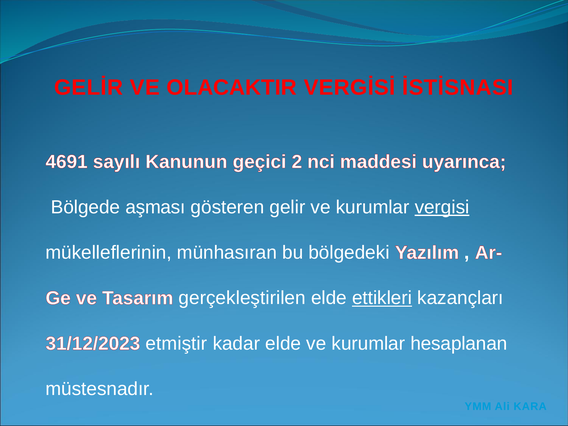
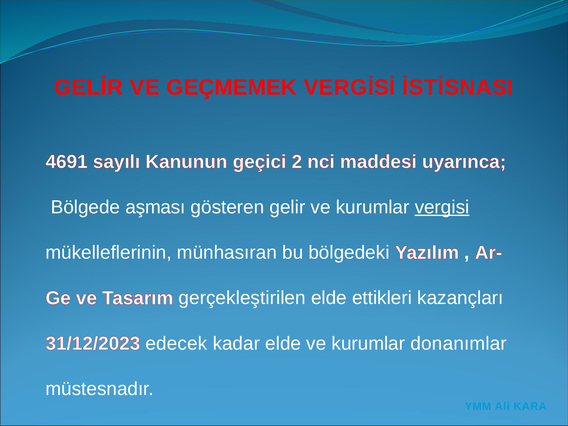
OLACAKTIR: OLACAKTIR -> GEÇMEMEK (232, 87)
ettikleri underline: present -> none (382, 298)
etmiştir: etmiştir -> edecek (176, 343)
hesaplanan: hesaplanan -> donanımlar (459, 343)
